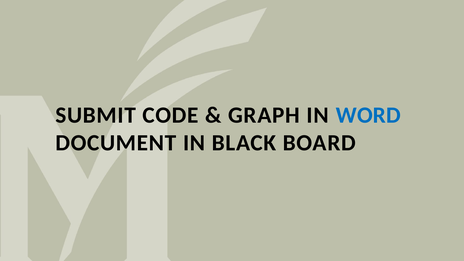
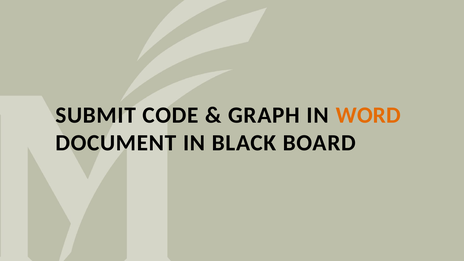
WORD colour: blue -> orange (368, 115)
